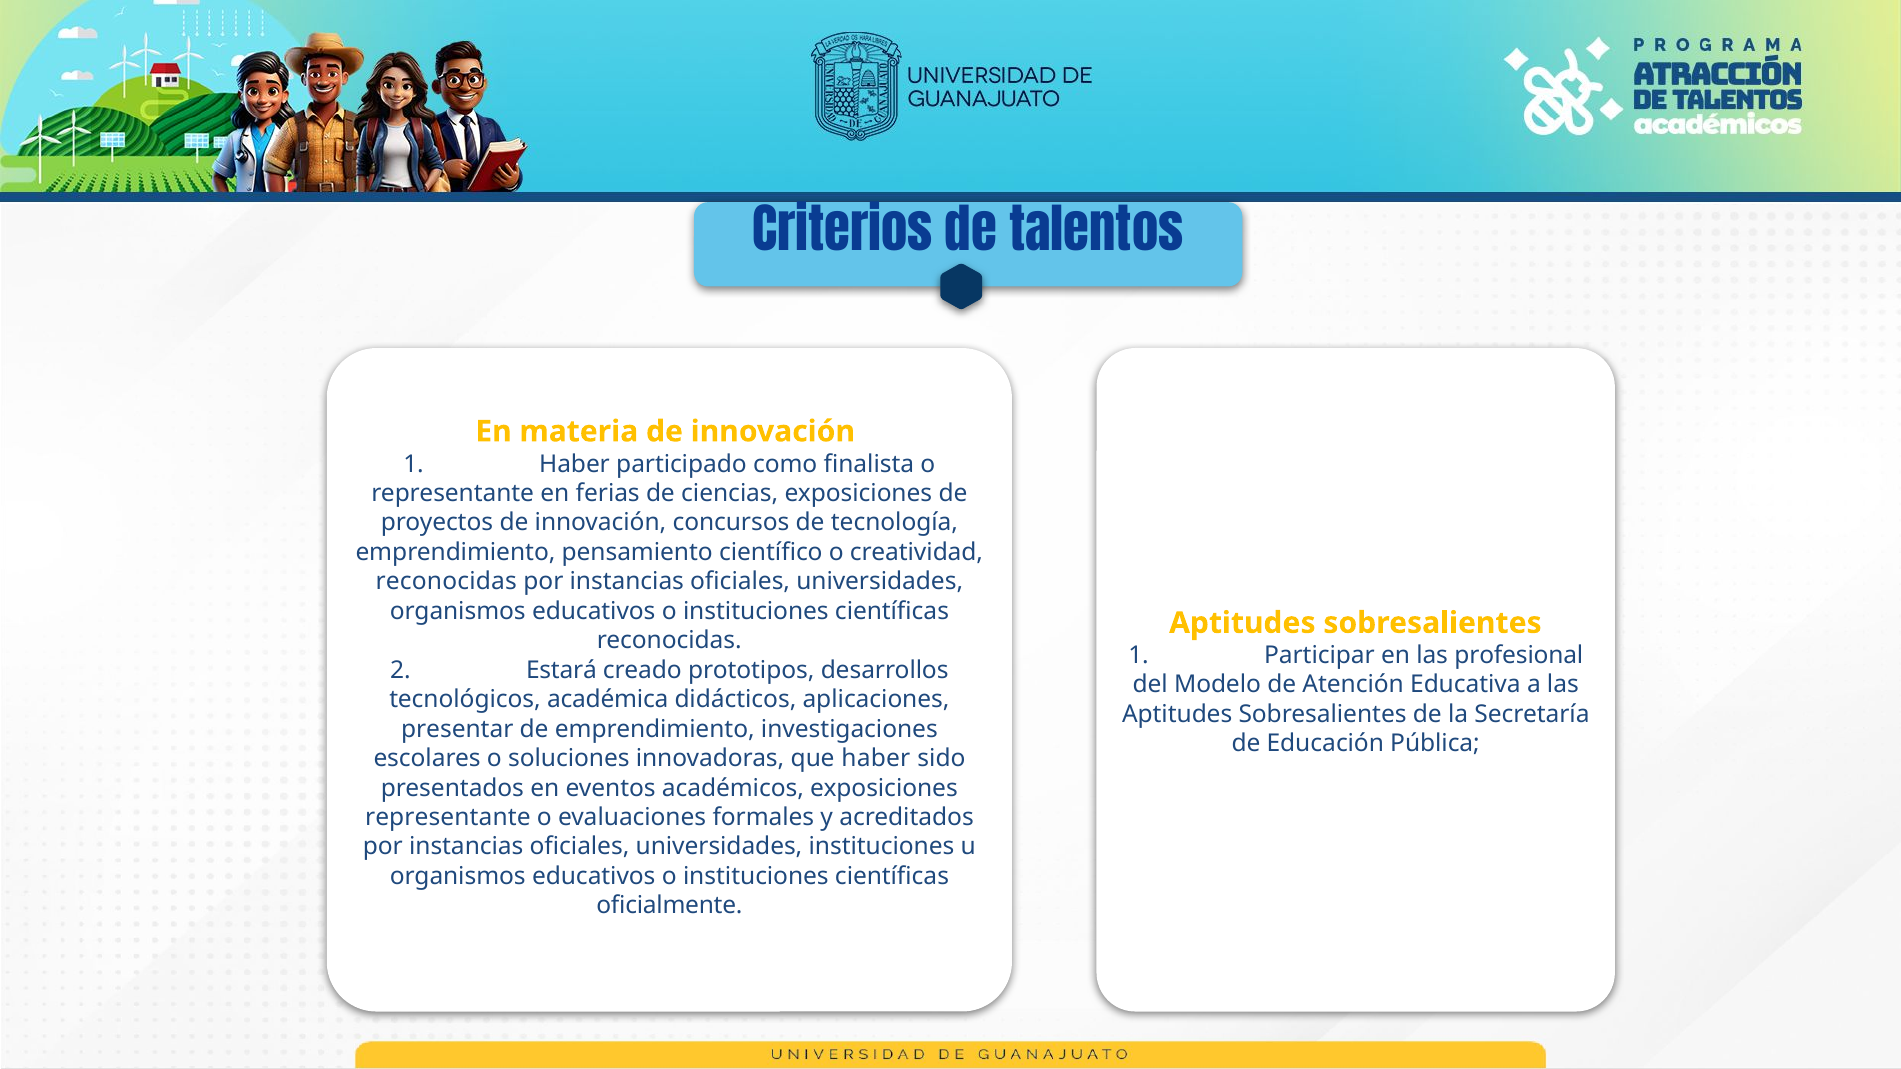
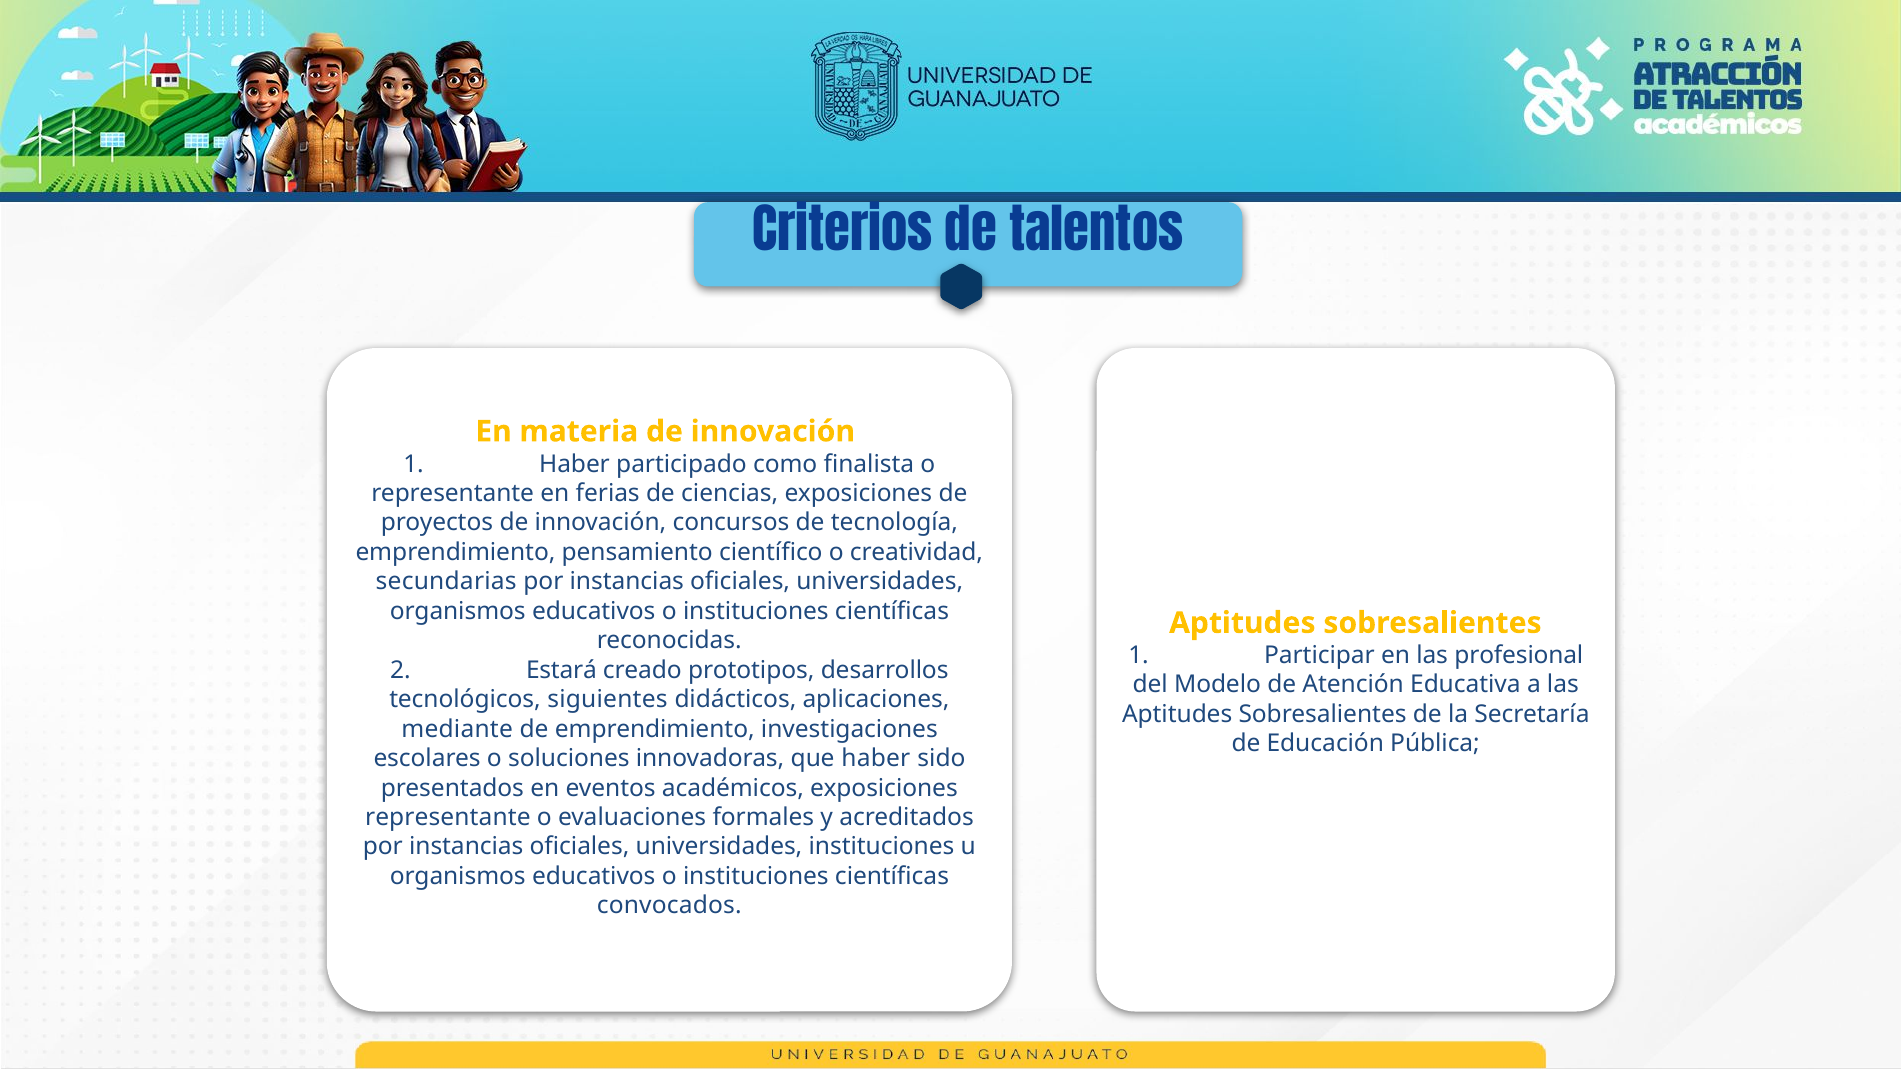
reconocidas: reconocidas -> secundarias (446, 582)
académica: académica -> siguientes (607, 700)
presentar: presentar -> mediante (457, 729)
oficialmente: oficialmente -> convocados (669, 906)
